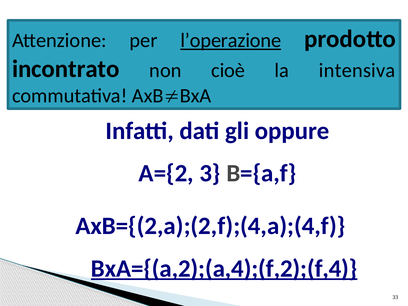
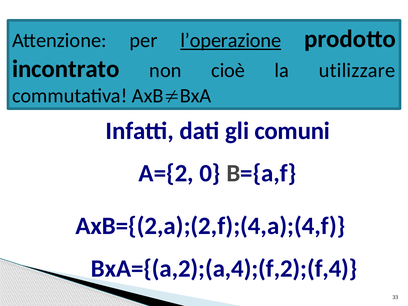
intensiva: intensiva -> utilizzare (357, 70)
oppure: oppure -> comuni (292, 131)
3: 3 -> 0 (210, 173)
BxA={(a,2);(a,4);(f,2);(f,4 underline: present -> none (224, 268)
